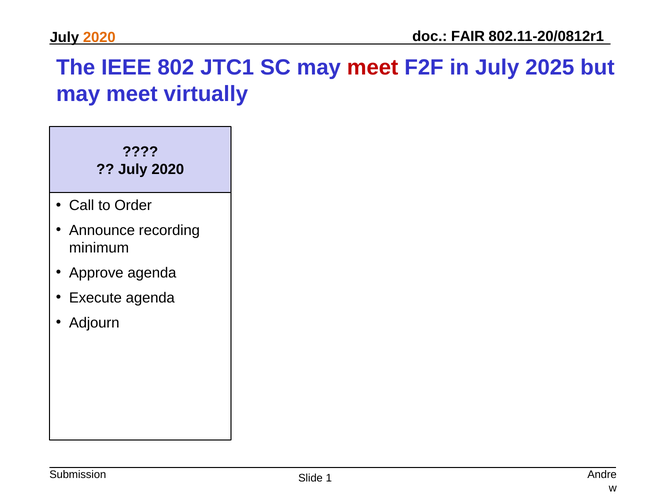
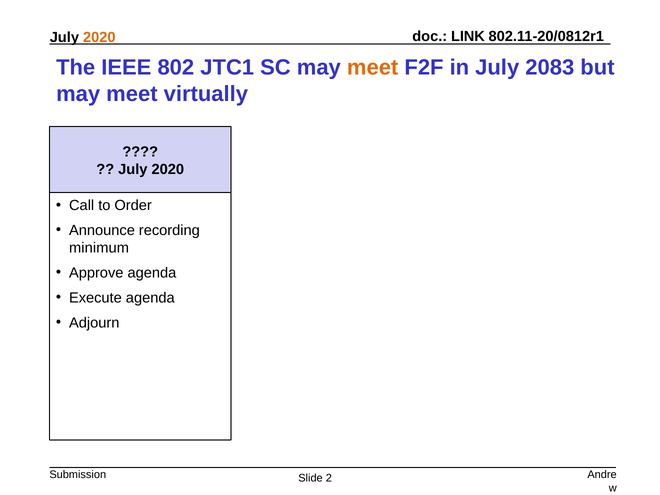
FAIR: FAIR -> LINK (468, 36)
meet colour: red -> orange (373, 68)
2025: 2025 -> 2083 (550, 68)
1: 1 -> 2 (329, 478)
